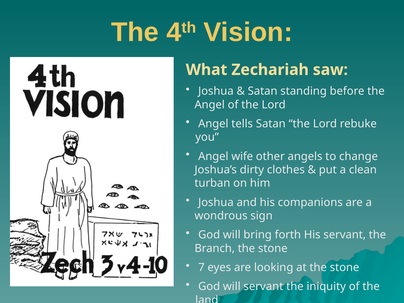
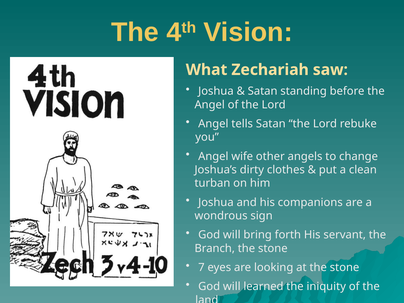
will servant: servant -> learned (263, 287)
